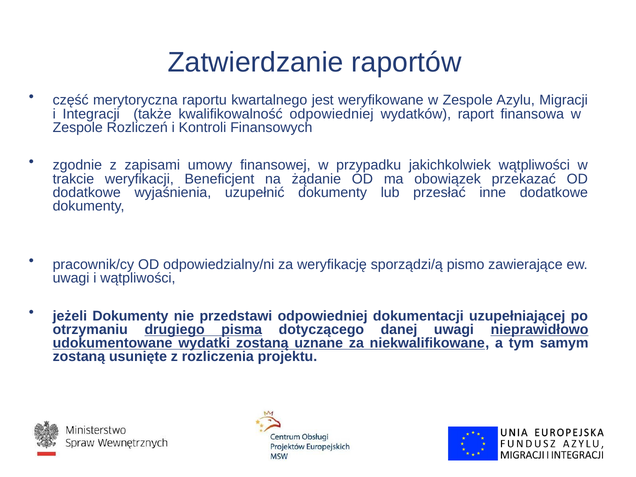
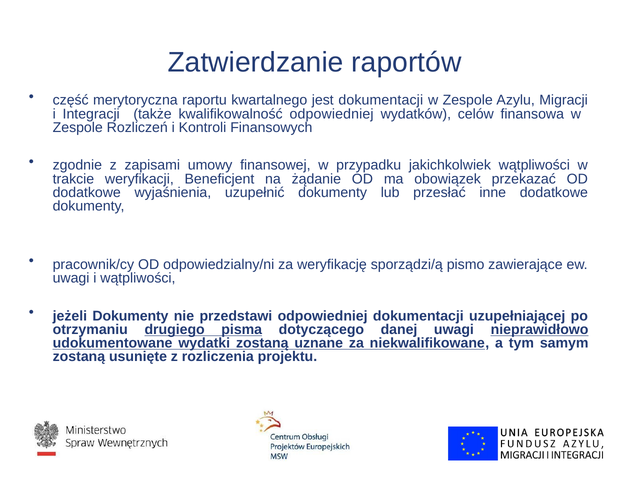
jest weryfikowane: weryfikowane -> dokumentacji (381, 100)
raport: raport -> celów (476, 114)
